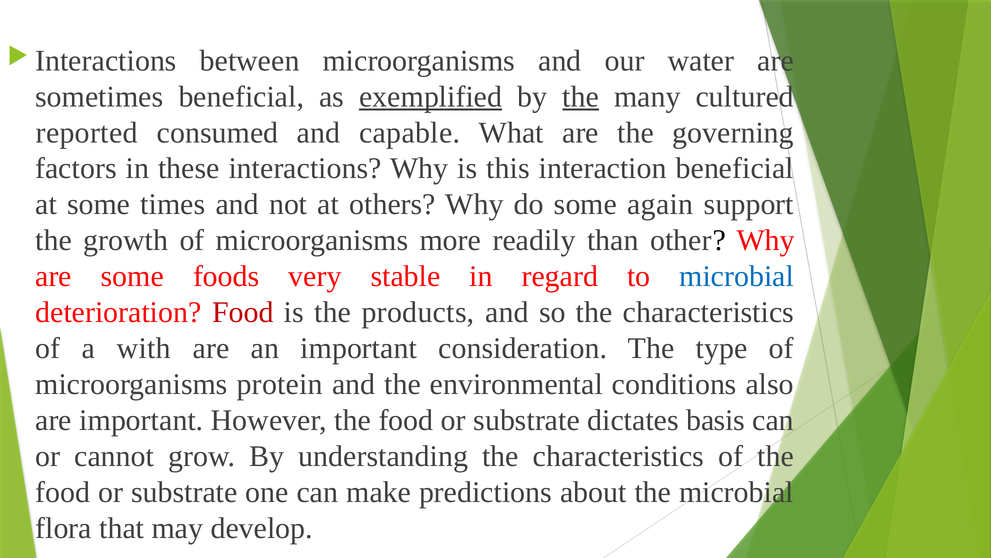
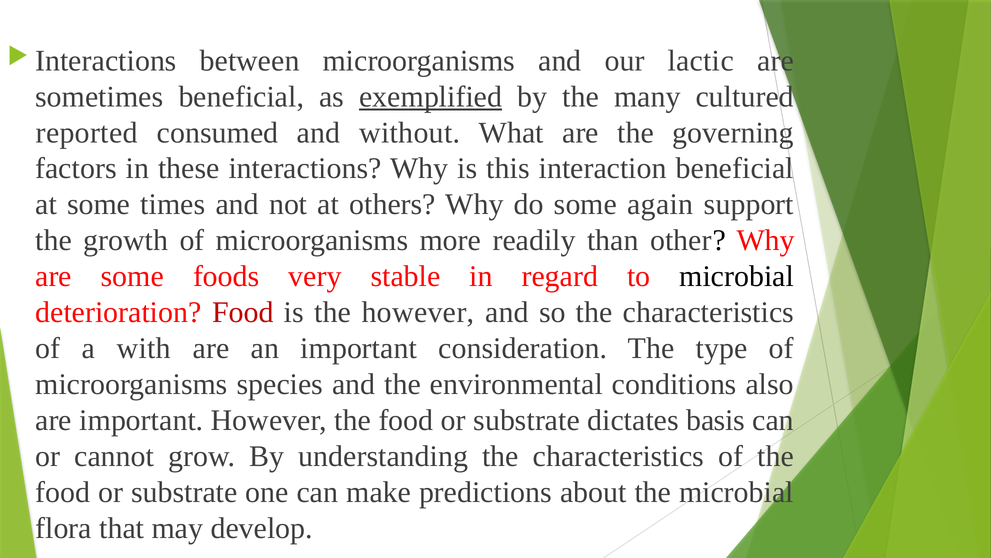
water: water -> lactic (701, 61)
the underline: present -> none (581, 97)
capable: capable -> without (410, 132)
microbial colour: blue -> black (737, 276)
the products: products -> however (418, 312)
protein: protein -> species (280, 384)
